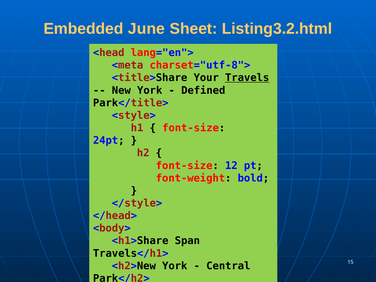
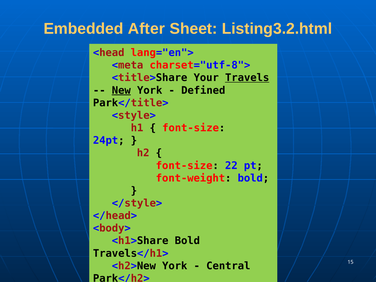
June: June -> After (146, 29)
New underline: none -> present (121, 90)
12: 12 -> 22 (231, 166)
<h1>Share Span: Span -> Bold (187, 241)
